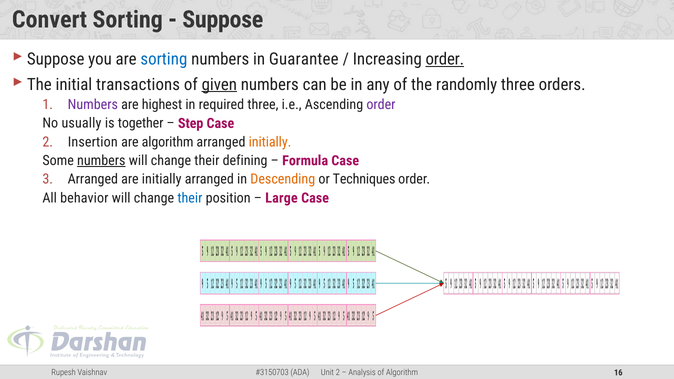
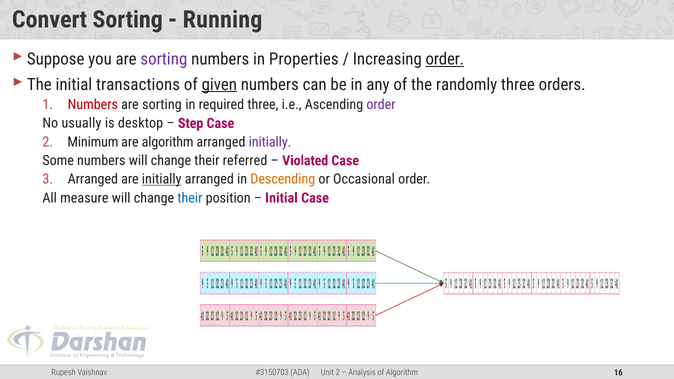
Suppose: Suppose -> Running (223, 20)
sorting colour: blue -> purple (164, 59)
Guarantee: Guarantee -> Properties (304, 59)
Numbers colour: purple -> red (93, 105)
highest: highest -> sorting (162, 105)
together: together -> desktop (141, 123)
Insertion: Insertion -> Minimum (93, 142)
initially colour: orange -> purple (270, 142)
numbers underline: present -> none (101, 161)
defining: defining -> referred (245, 161)
Formula: Formula -> Violated (305, 161)
initially underline: none -> present (162, 179)
Techniques: Techniques -> Occasional (364, 179)
behavior: behavior -> measure (84, 198)
Large: Large -> Initial (282, 198)
